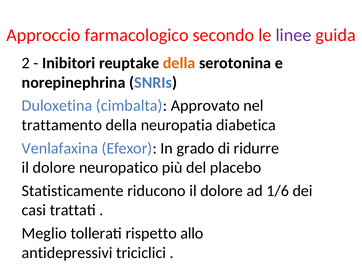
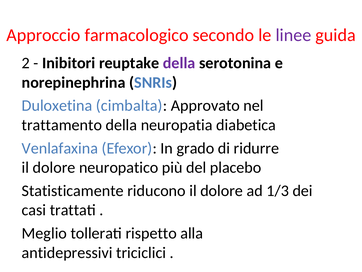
della colour: orange -> purple (179, 63)
1/6: 1/6 -> 1/3 (278, 190)
allo: allo -> alla (192, 233)
